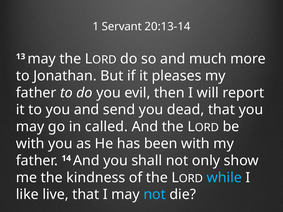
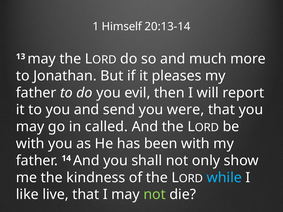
Servant: Servant -> Himself (122, 27)
dead: dead -> were (186, 110)
not colour: light blue -> light green (155, 195)
